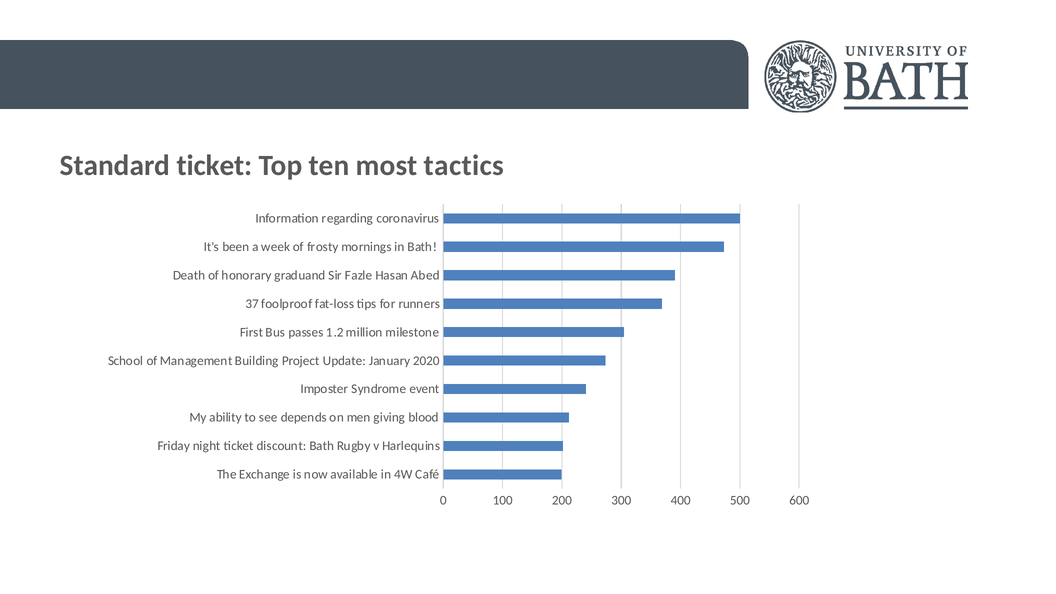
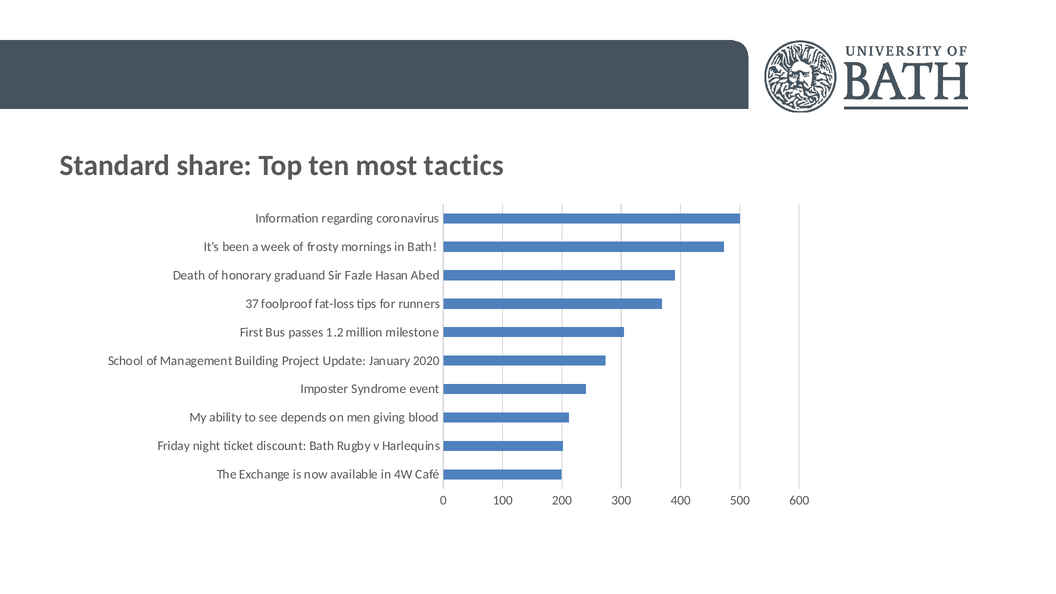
Standard ticket: ticket -> share (214, 166)
